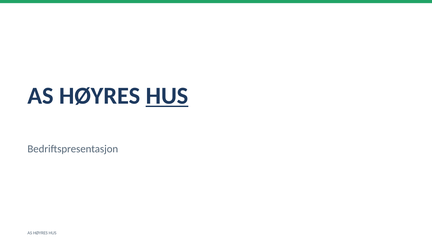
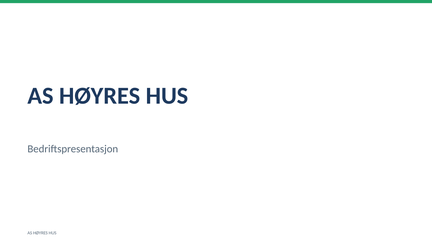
HUS underline: present -> none (167, 96)
